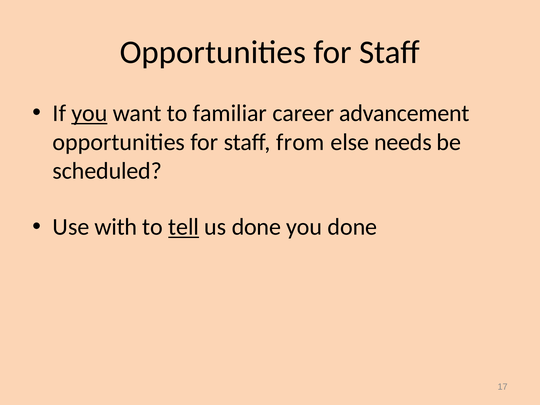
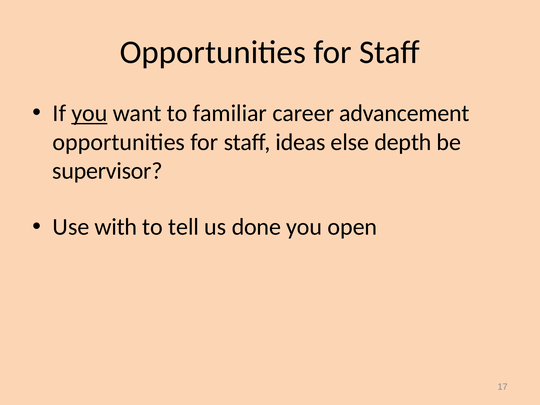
from: from -> ideas (301, 142)
needs: needs -> depth (403, 142)
scheduled: scheduled -> supervisor (107, 171)
tell underline: present -> none (184, 227)
you done: done -> open (352, 227)
